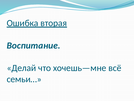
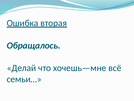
Воспитание: Воспитание -> Обращалось (34, 45)
